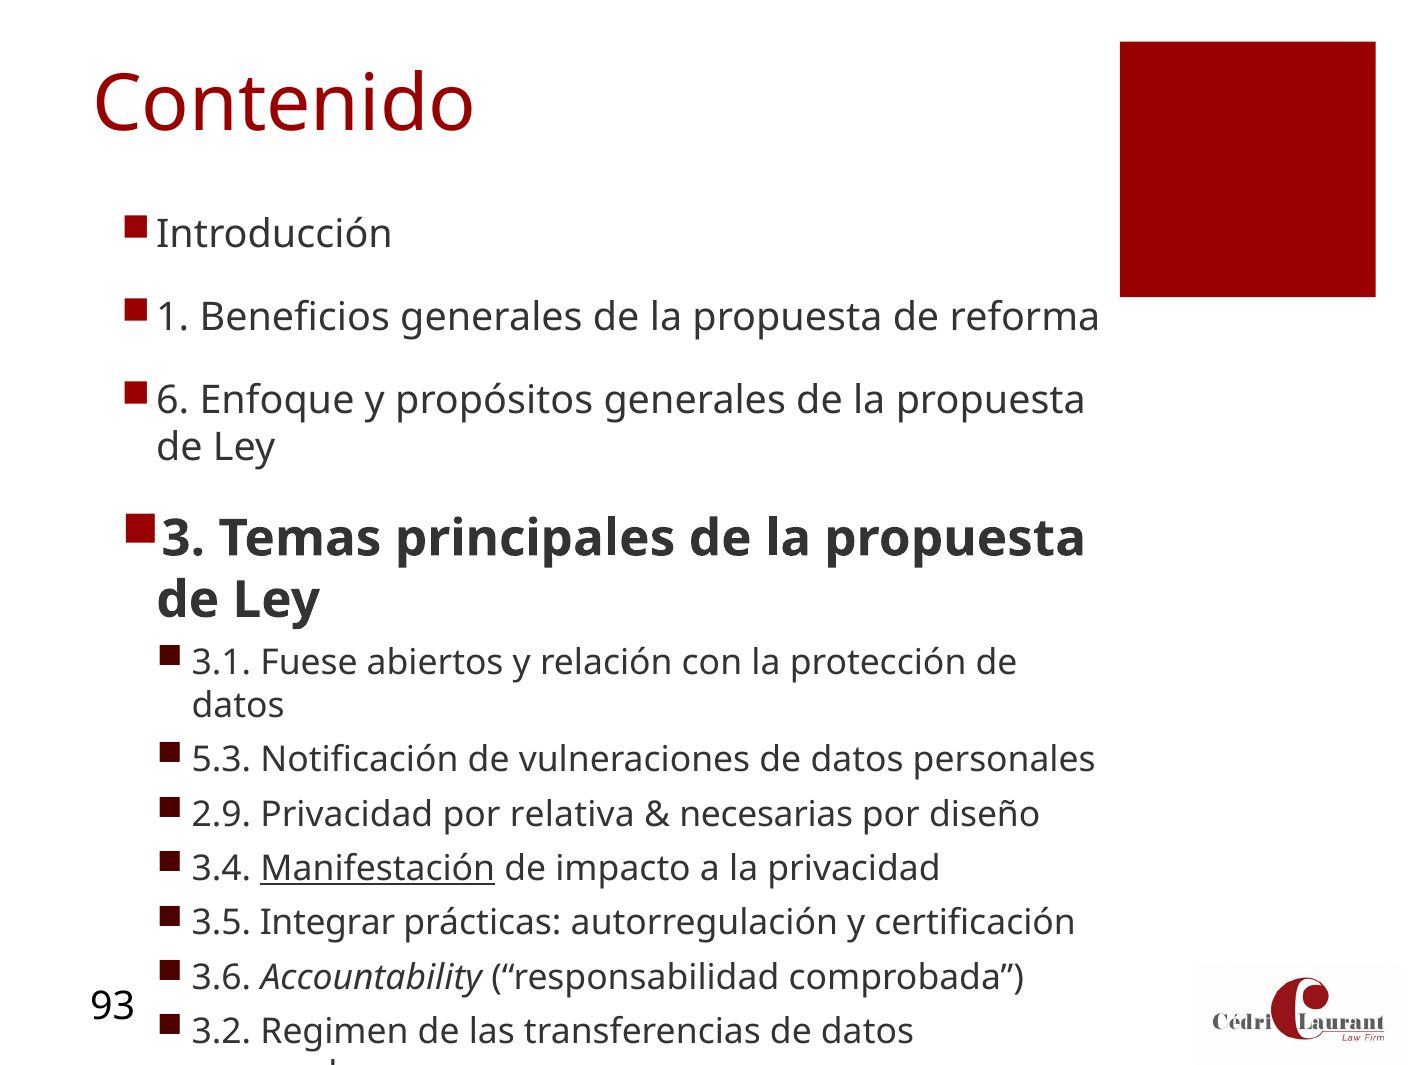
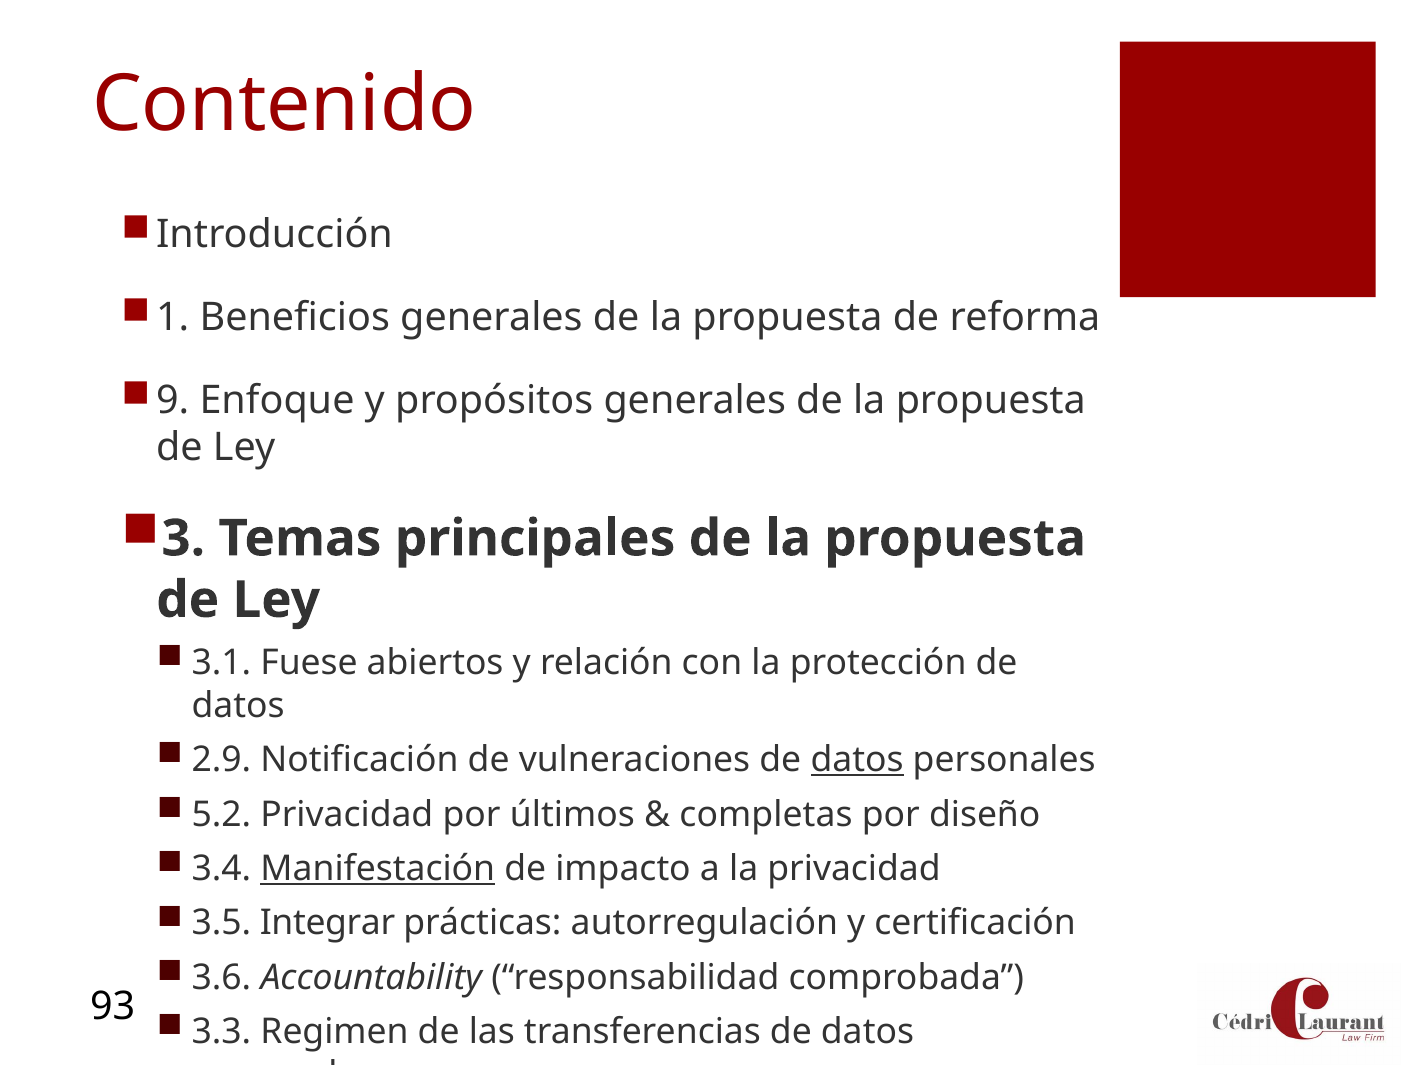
6: 6 -> 9 (173, 400)
5.3: 5.3 -> 2.9 (221, 760)
datos underline: none -> present (857, 760)
2.9: 2.9 -> 5.2 (221, 814)
relativa: relativa -> últimos (572, 814)
necesarias: necesarias -> completas (766, 814)
3.2: 3.2 -> 3.3 (221, 1032)
